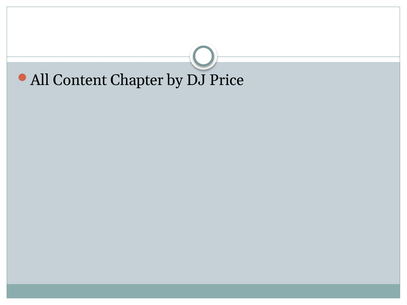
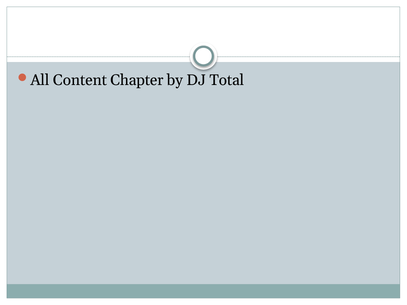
Price: Price -> Total (227, 80)
